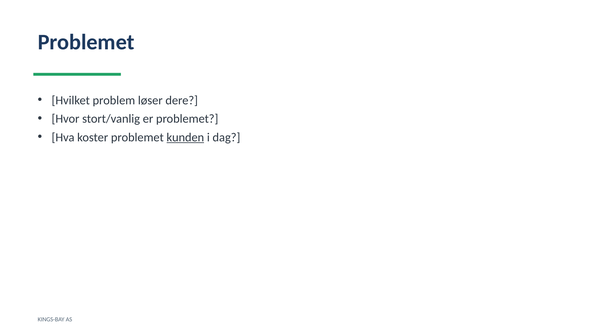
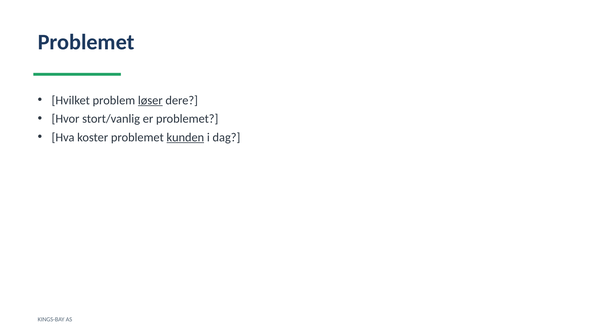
løser underline: none -> present (150, 100)
